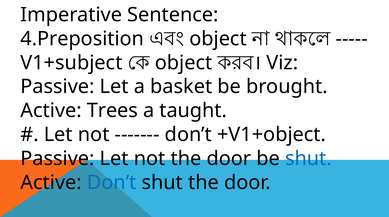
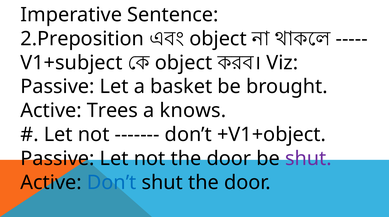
4.Preposition: 4.Preposition -> 2.Preposition (82, 39)
taught: taught -> knows (193, 111)
shut colour: blue -> purple (308, 158)
